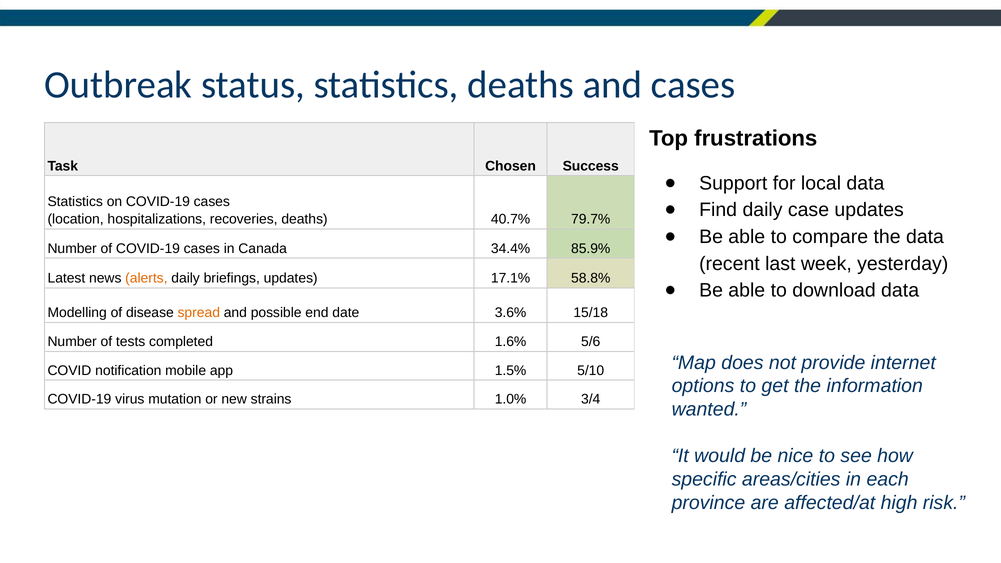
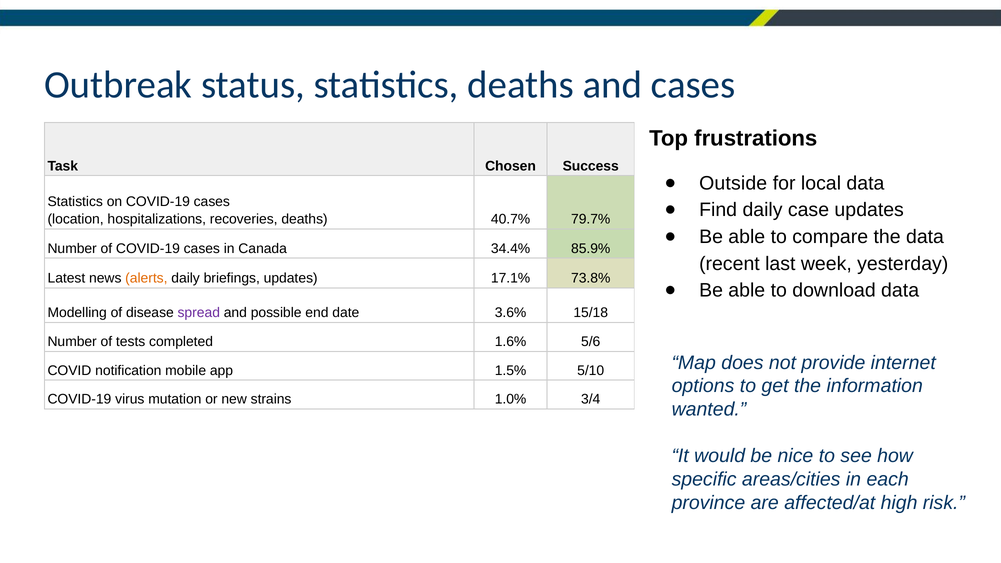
Support: Support -> Outside (733, 183)
58.8%: 58.8% -> 73.8% (591, 278)
spread colour: orange -> purple (199, 313)
